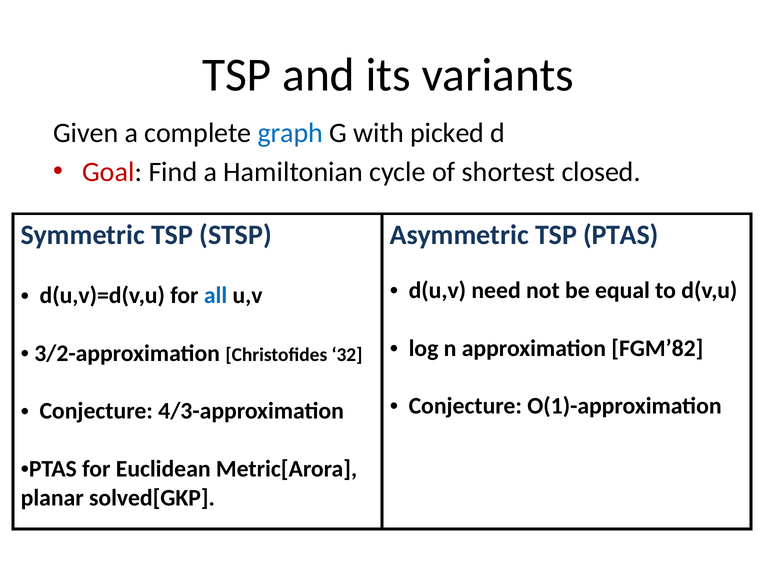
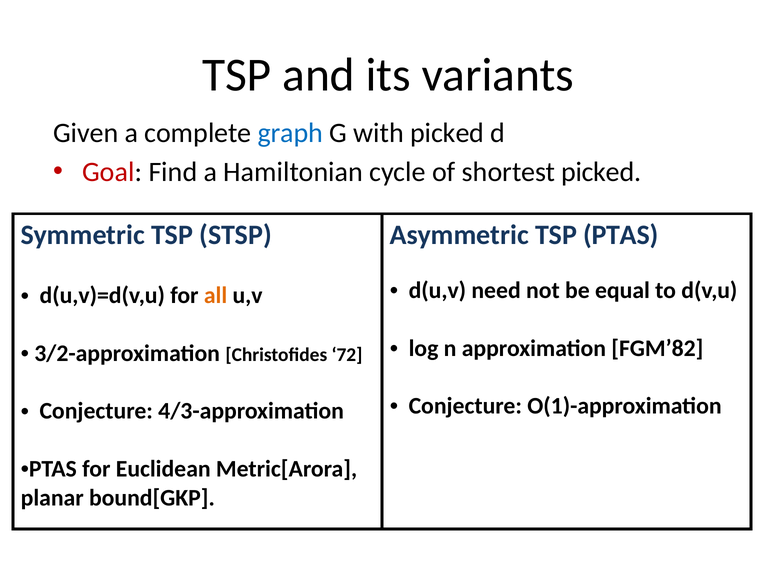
shortest closed: closed -> picked (601, 172)
all colour: blue -> orange (216, 295)
32: 32 -> 72 (347, 355)
solved[GKP: solved[GKP -> bound[GKP (152, 498)
